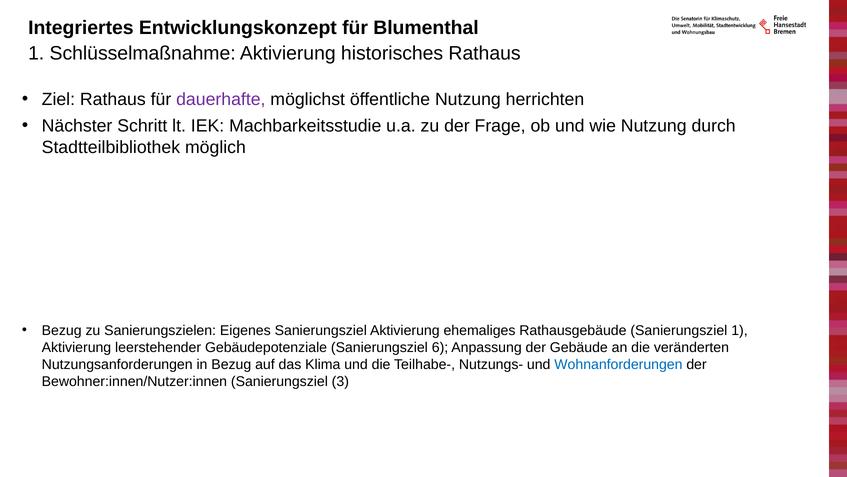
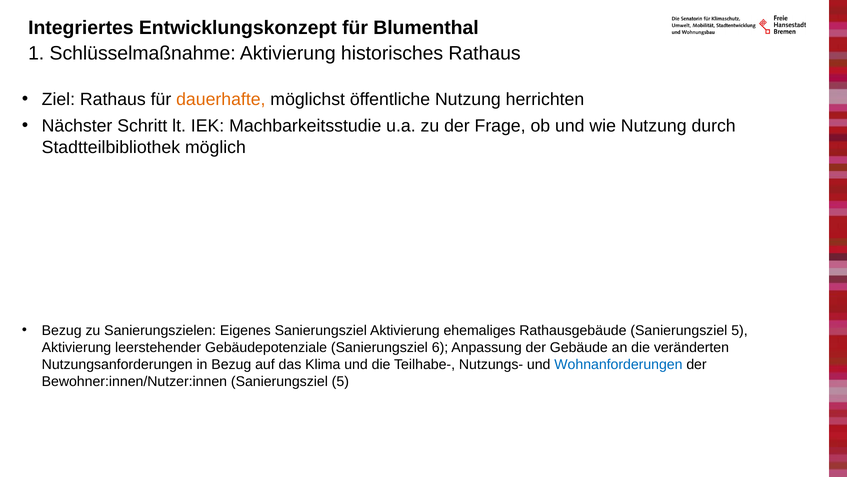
dauerhafte colour: purple -> orange (221, 99)
Rathausgebäude Sanierungsziel 1: 1 -> 5 (739, 330)
Bewohner:innen/Nutzer:innen Sanierungsziel 3: 3 -> 5 (340, 381)
